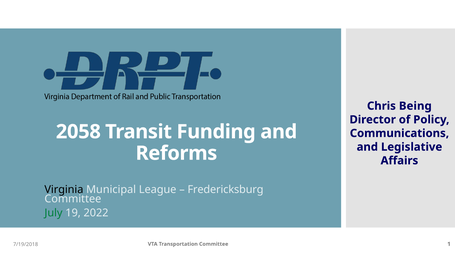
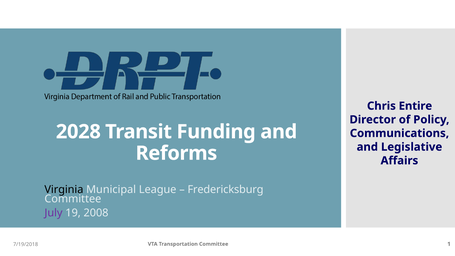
Being: Being -> Entire (415, 106)
2058: 2058 -> 2028 (78, 132)
July colour: green -> purple (53, 213)
2022: 2022 -> 2008 (96, 213)
